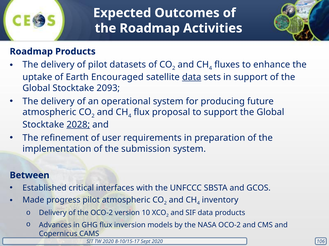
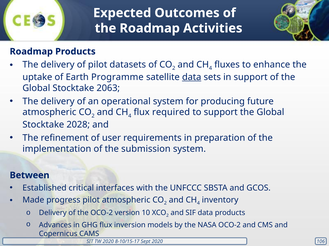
Encouraged: Encouraged -> Programme (117, 77)
2093: 2093 -> 2063 (108, 88)
proposal: proposal -> required (171, 113)
2028 underline: present -> none (78, 125)
